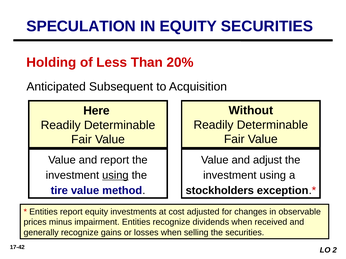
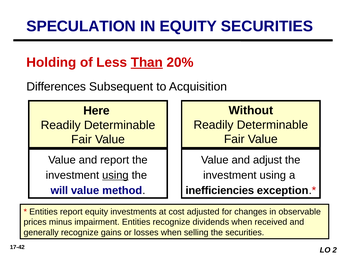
Than underline: none -> present (147, 63)
Anticipated: Anticipated -> Differences (56, 87)
tire: tire -> will (59, 191)
stockholders: stockholders -> inefficiencies (220, 191)
